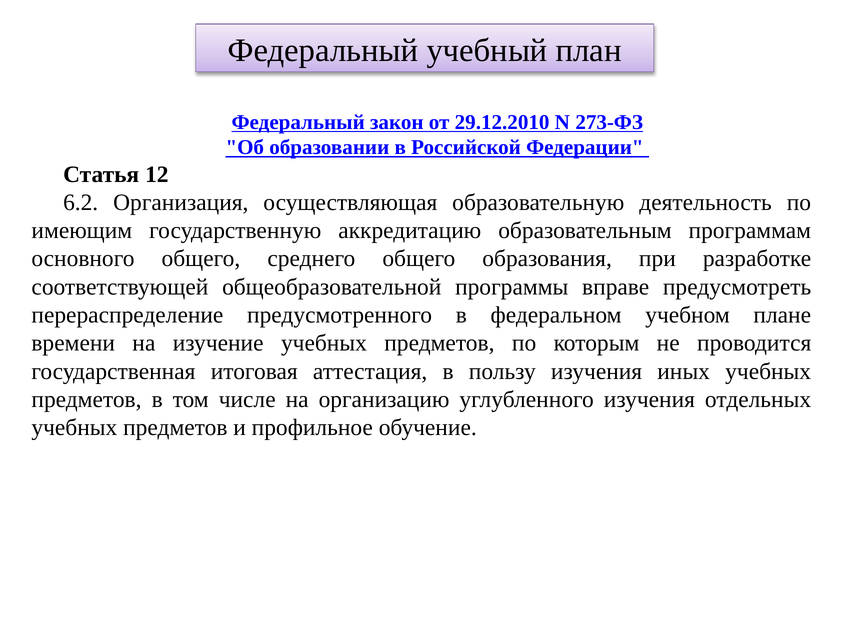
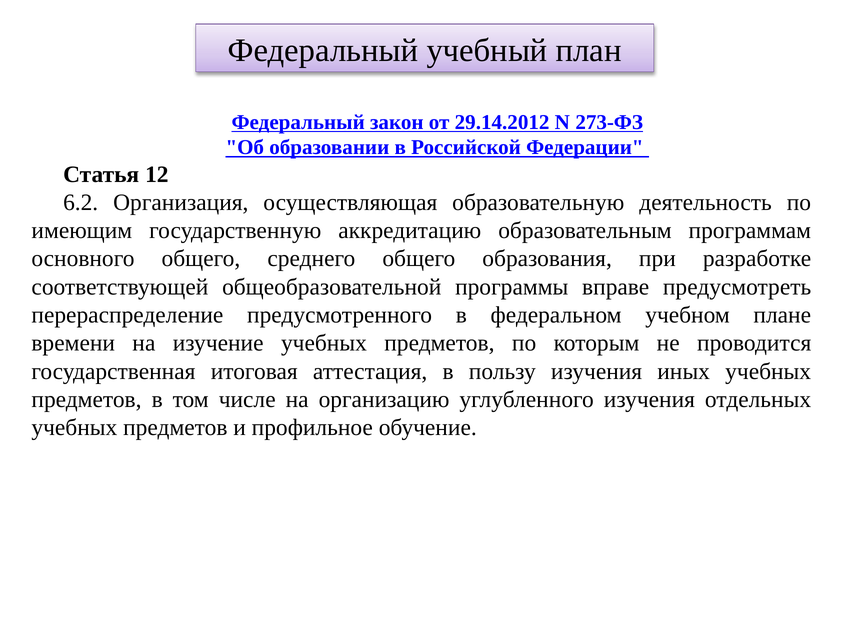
29.12.2010: 29.12.2010 -> 29.14.2012 (502, 122)
